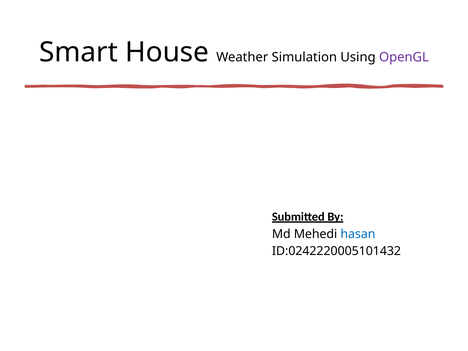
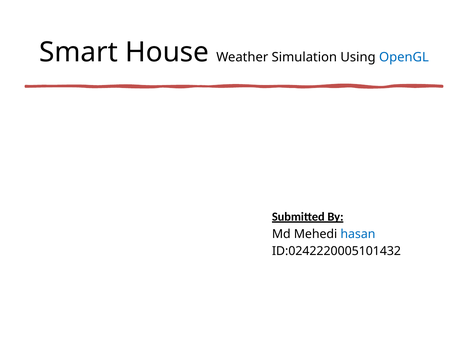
OpenGL colour: purple -> blue (404, 57)
